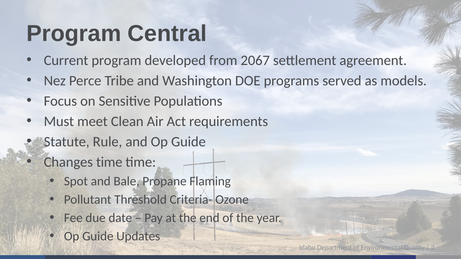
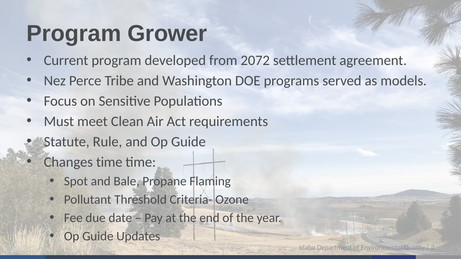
Central: Central -> Grower (167, 34)
2067: 2067 -> 2072 (255, 60)
